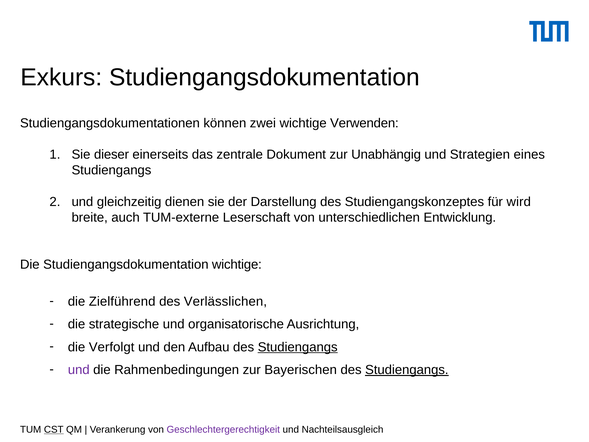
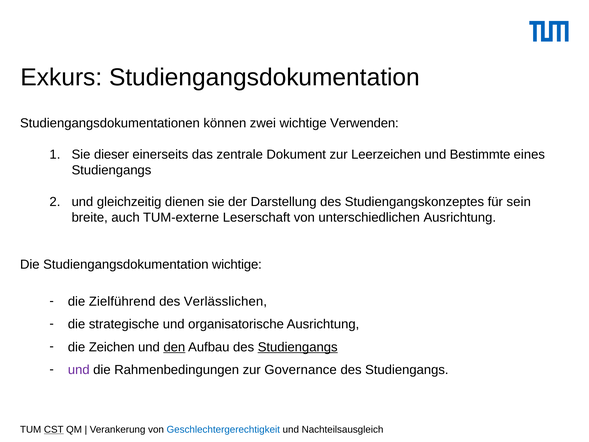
Unabhängig: Unabhängig -> Leerzeichen (386, 154)
Strategien: Strategien -> Bestimmte (480, 154)
wird: wird -> sein (519, 202)
unterschiedlichen Entwicklung: Entwicklung -> Ausrichtung (460, 217)
Verfolgt: Verfolgt -> Zeichen (112, 347)
den underline: none -> present (174, 347)
Bayerischen: Bayerischen -> Governance (301, 370)
Studiengangs underline: present -> none (407, 370)
Geschlechtergerechtigkeit colour: purple -> blue (223, 429)
